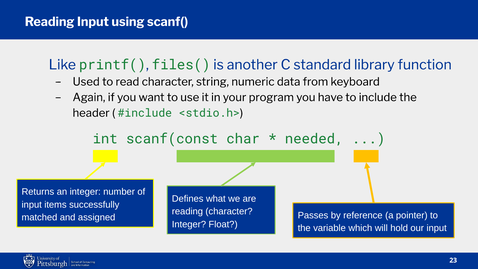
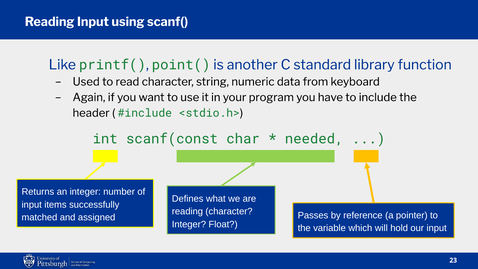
files(: files( -> point( (181, 65)
